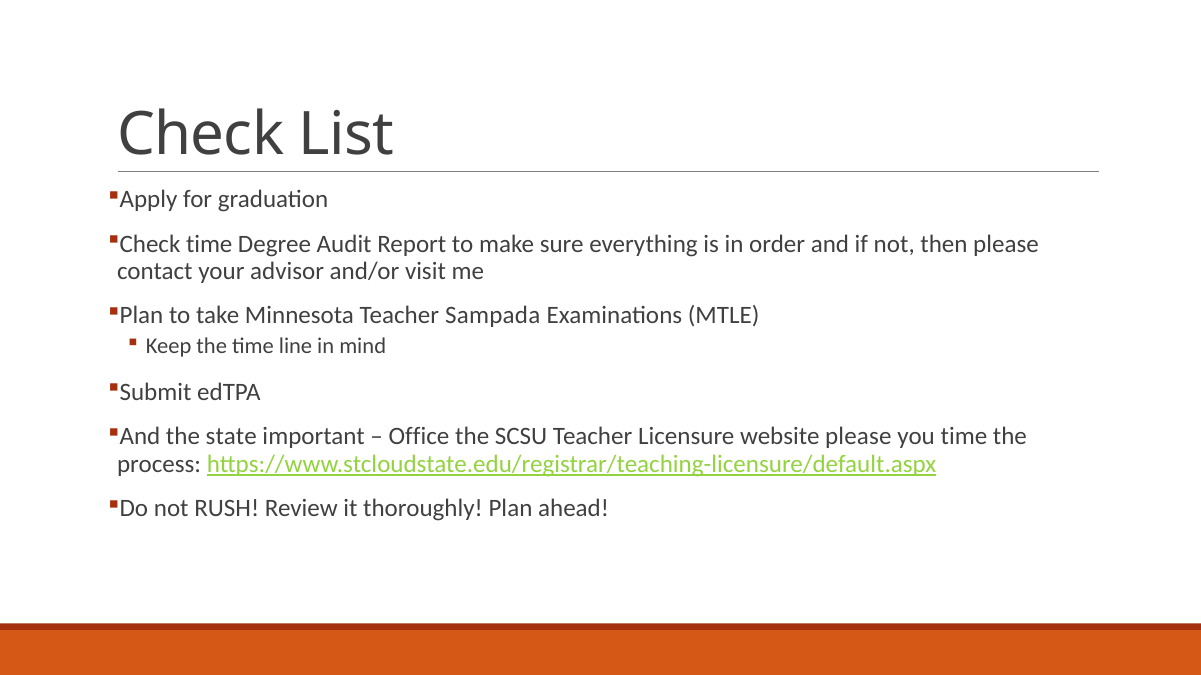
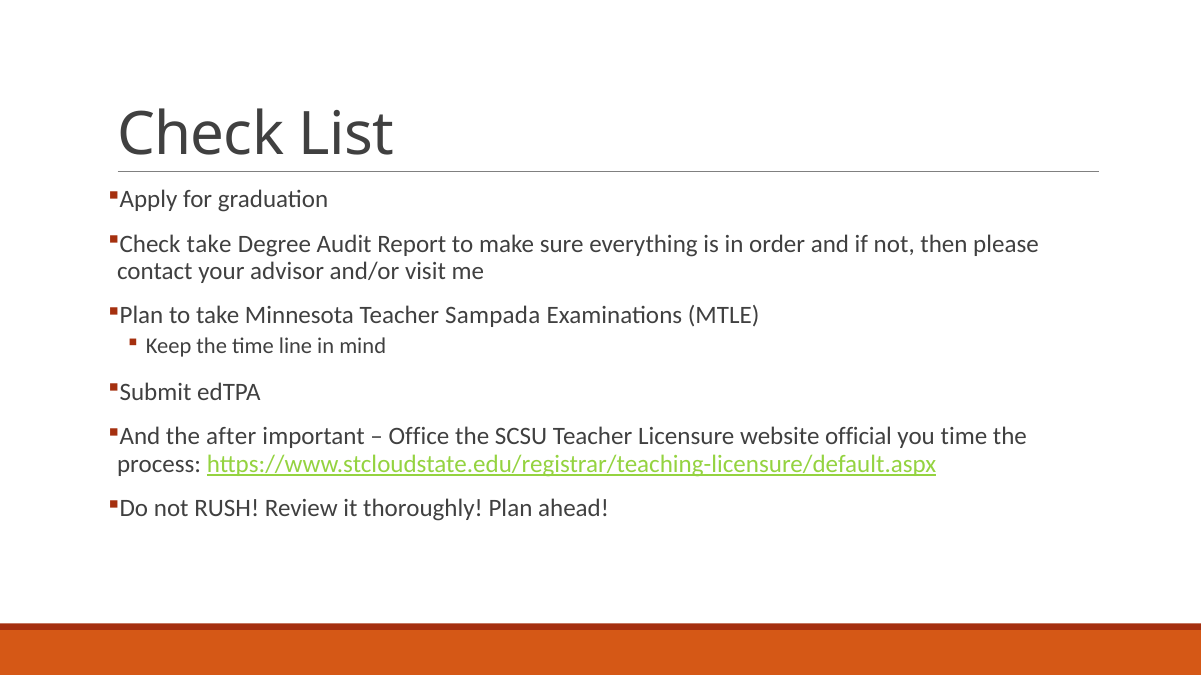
Check time: time -> take (209, 244)
state: state -> after (231, 437)
website please: please -> official (859, 437)
